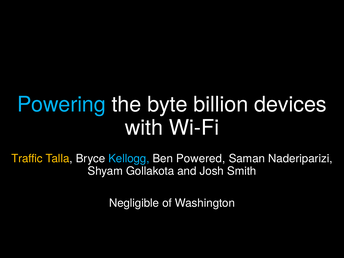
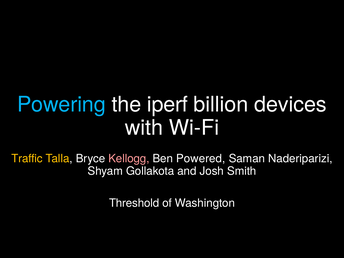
byte: byte -> iperf (167, 105)
Kellogg colour: light blue -> pink (129, 159)
Negligible: Negligible -> Threshold (134, 203)
